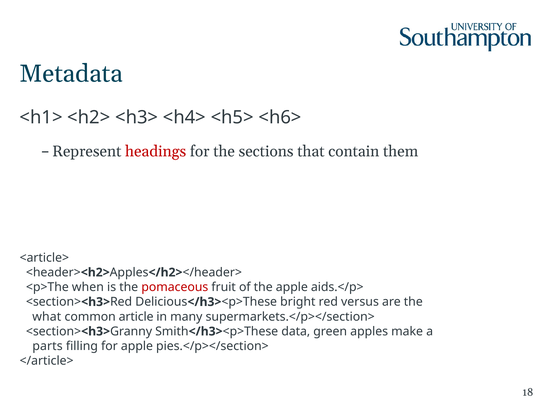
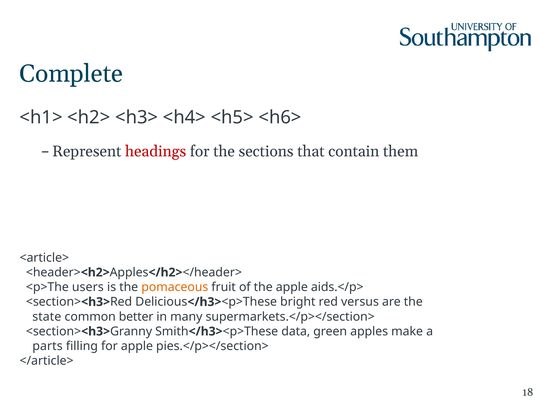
Metadata: Metadata -> Complete (71, 74)
when: when -> users (88, 287)
pomaceous colour: red -> orange (175, 287)
what: what -> state (47, 316)
article: article -> better (136, 316)
